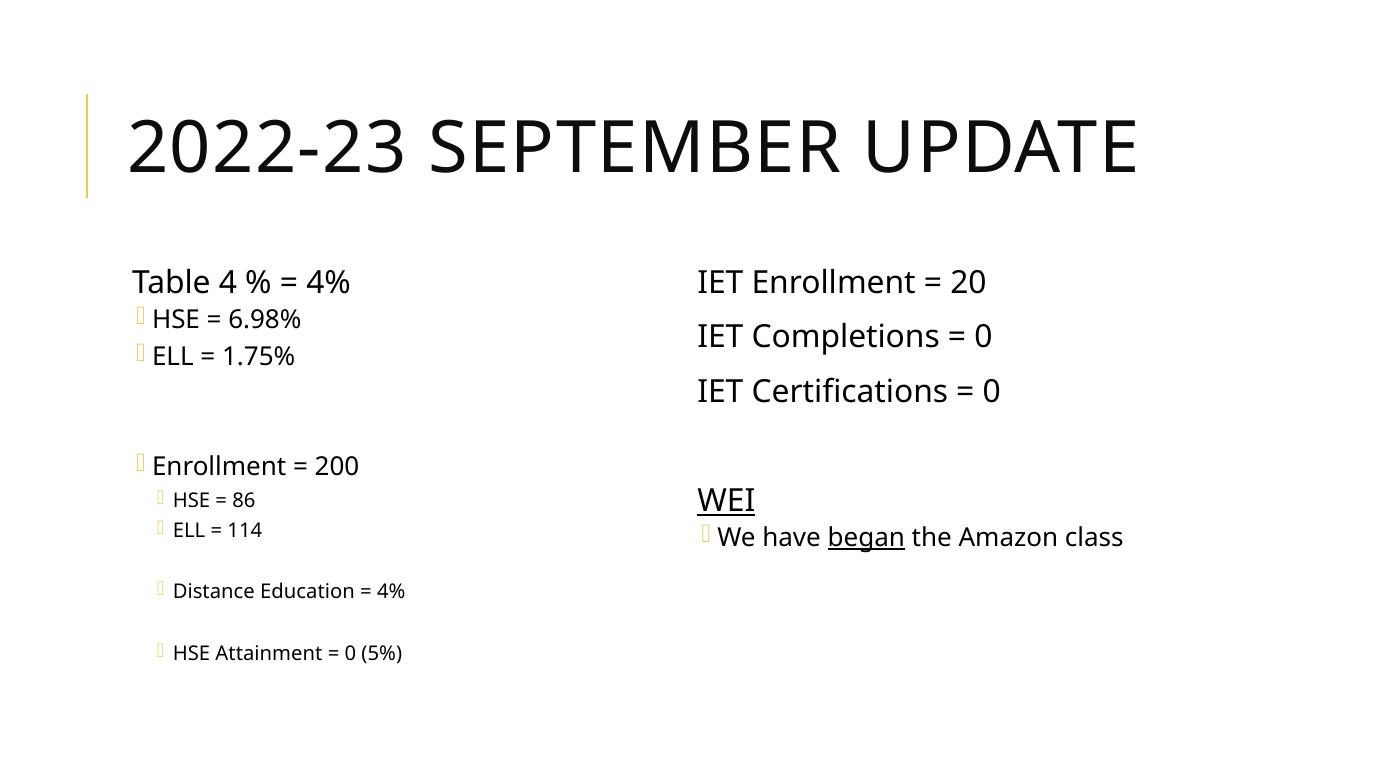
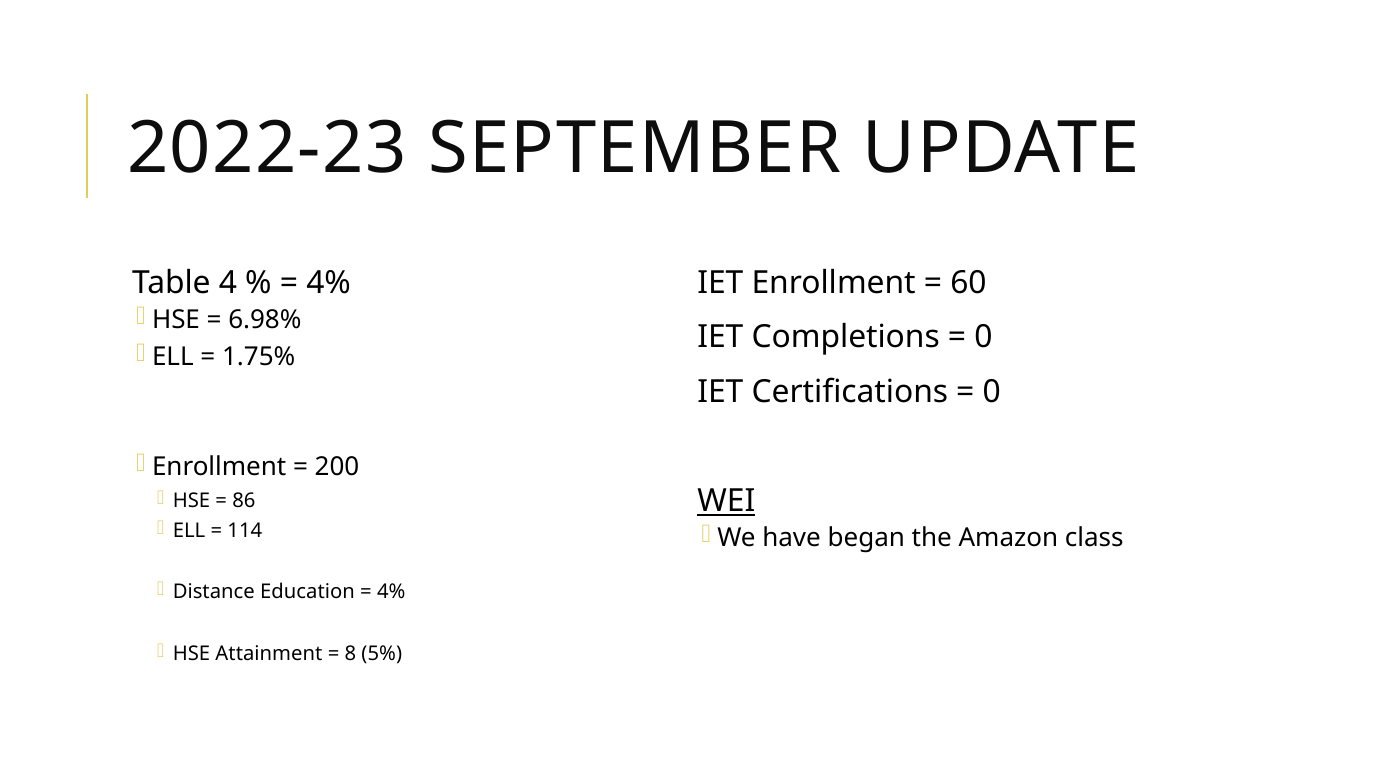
20: 20 -> 60 (968, 282)
began underline: present -> none (866, 538)
0: 0 -> 8 (350, 653)
